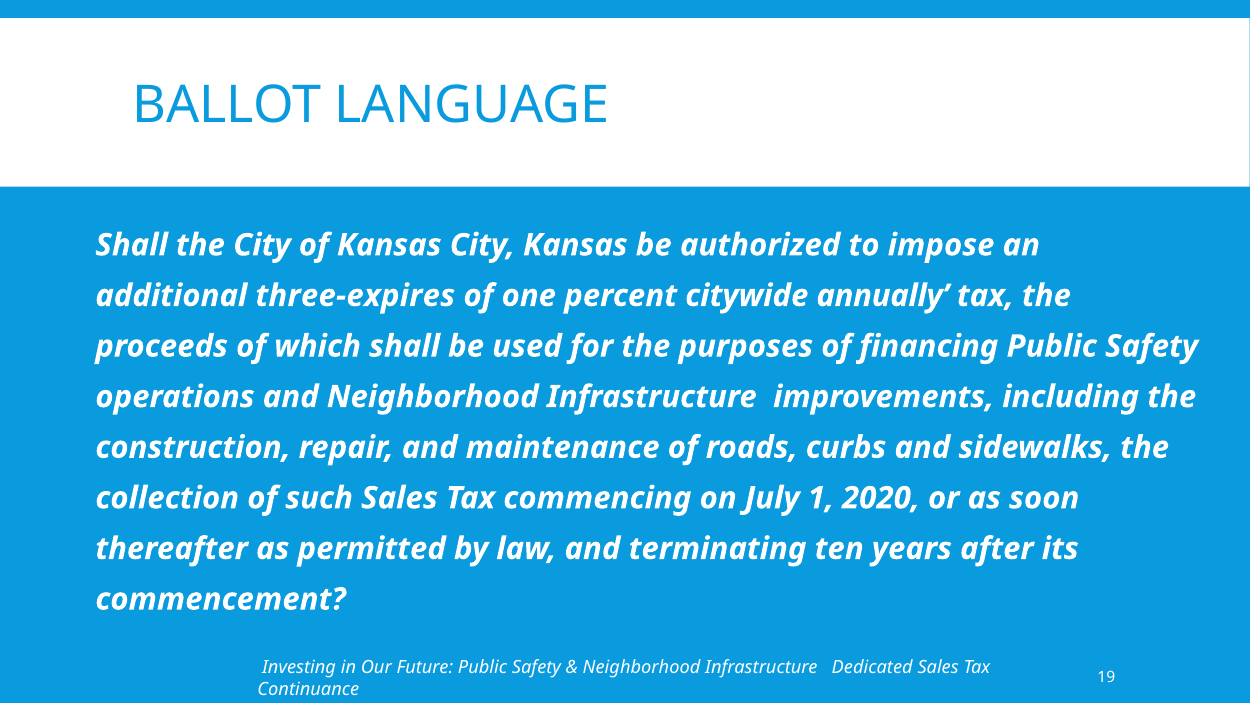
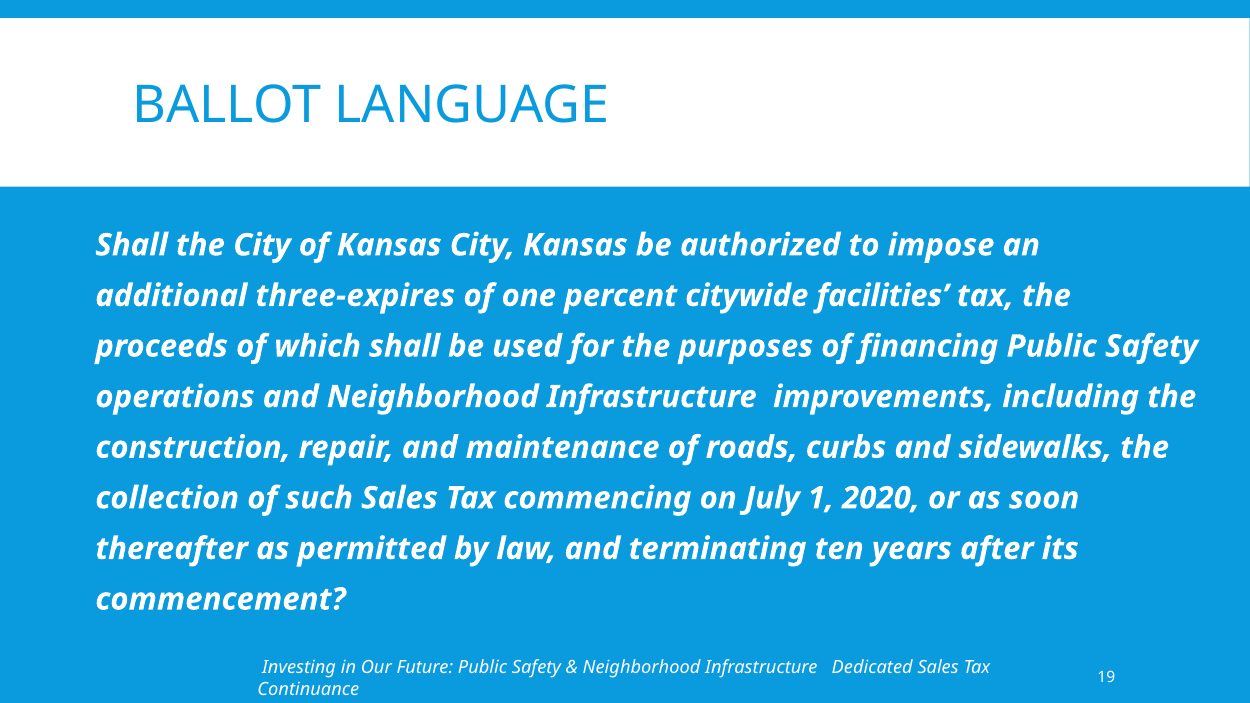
annually: annually -> facilities (883, 296)
